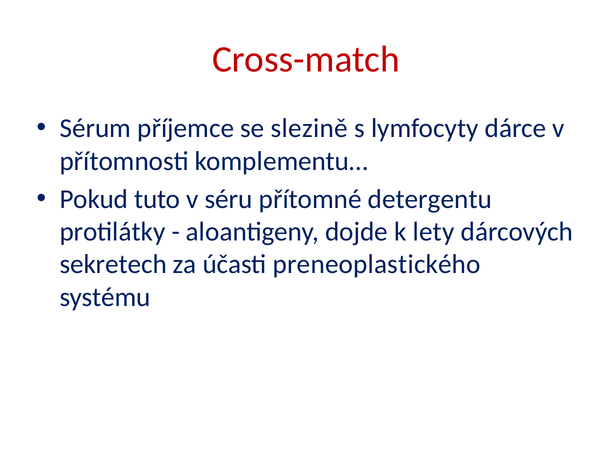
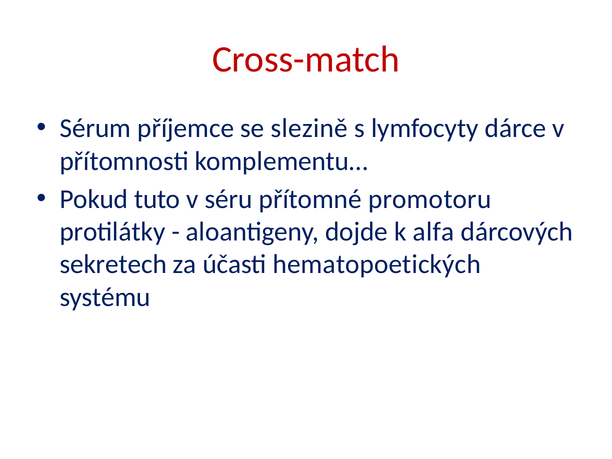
detergentu: detergentu -> promotoru (430, 199)
lety: lety -> alfa (434, 232)
preneoplastického: preneoplastického -> hematopoetických (377, 264)
